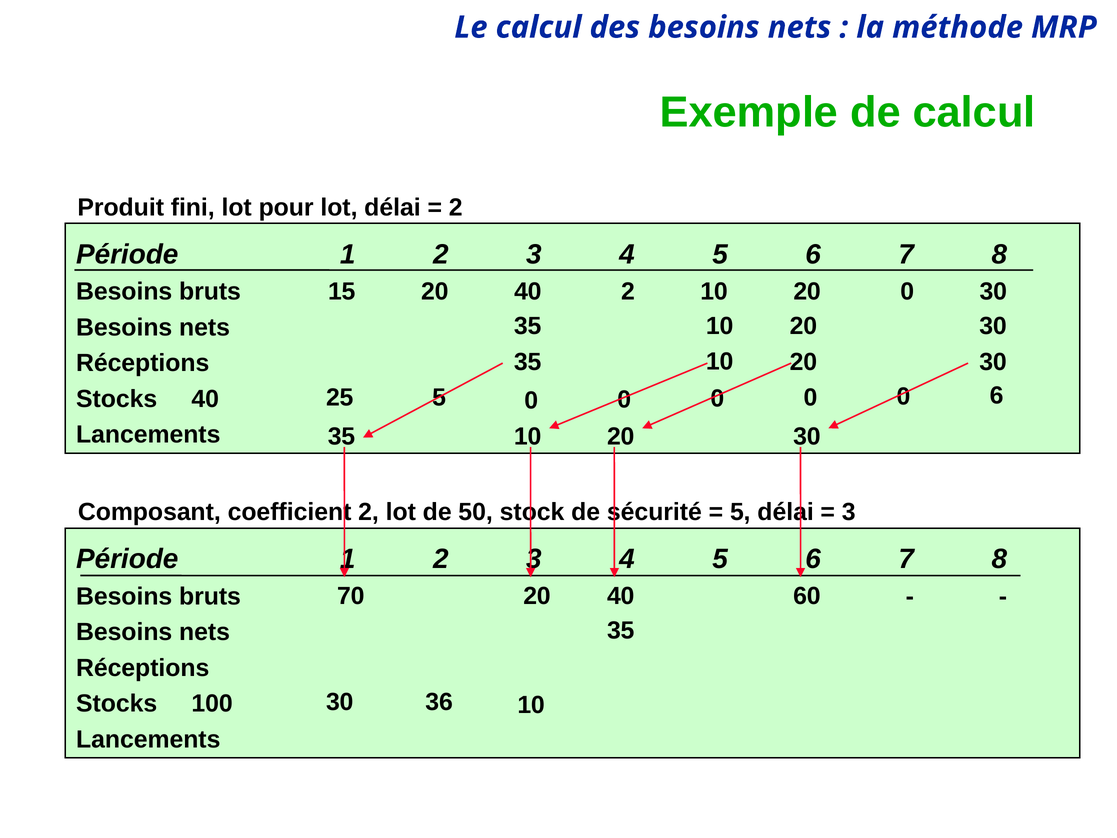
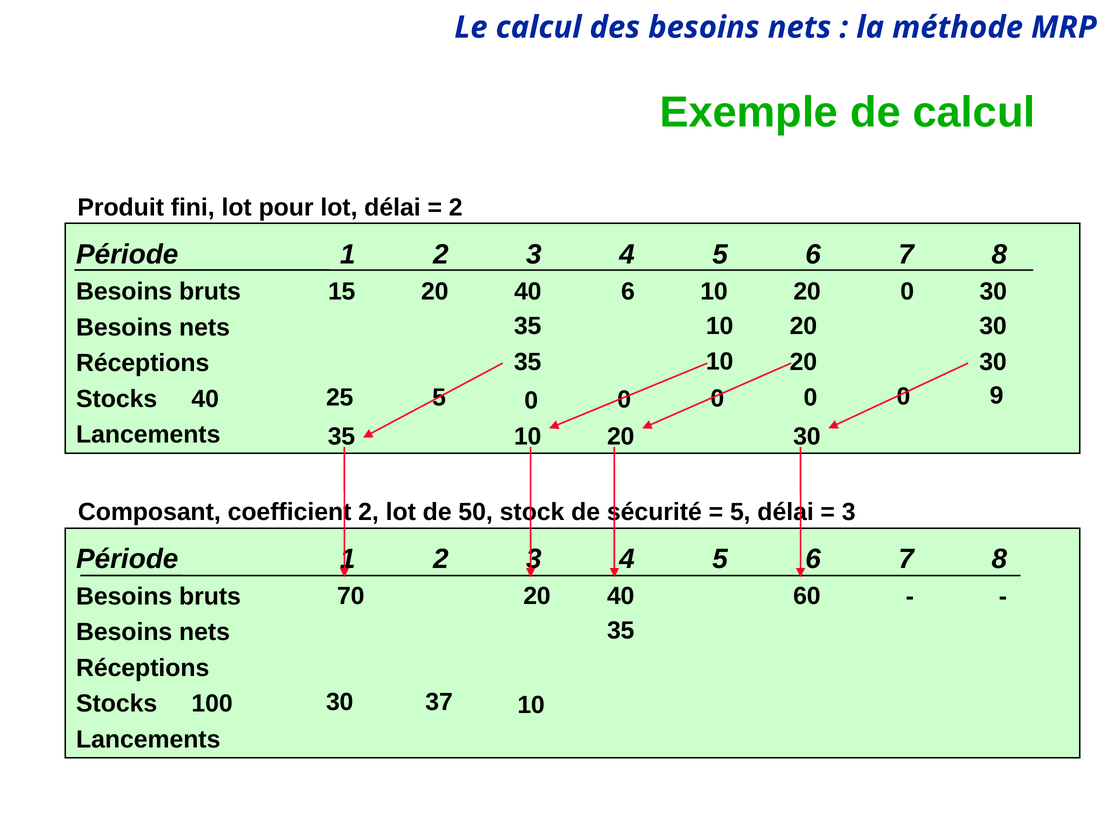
40 2: 2 -> 6 (628, 292)
0 6: 6 -> 9 (997, 396)
36: 36 -> 37 (439, 702)
